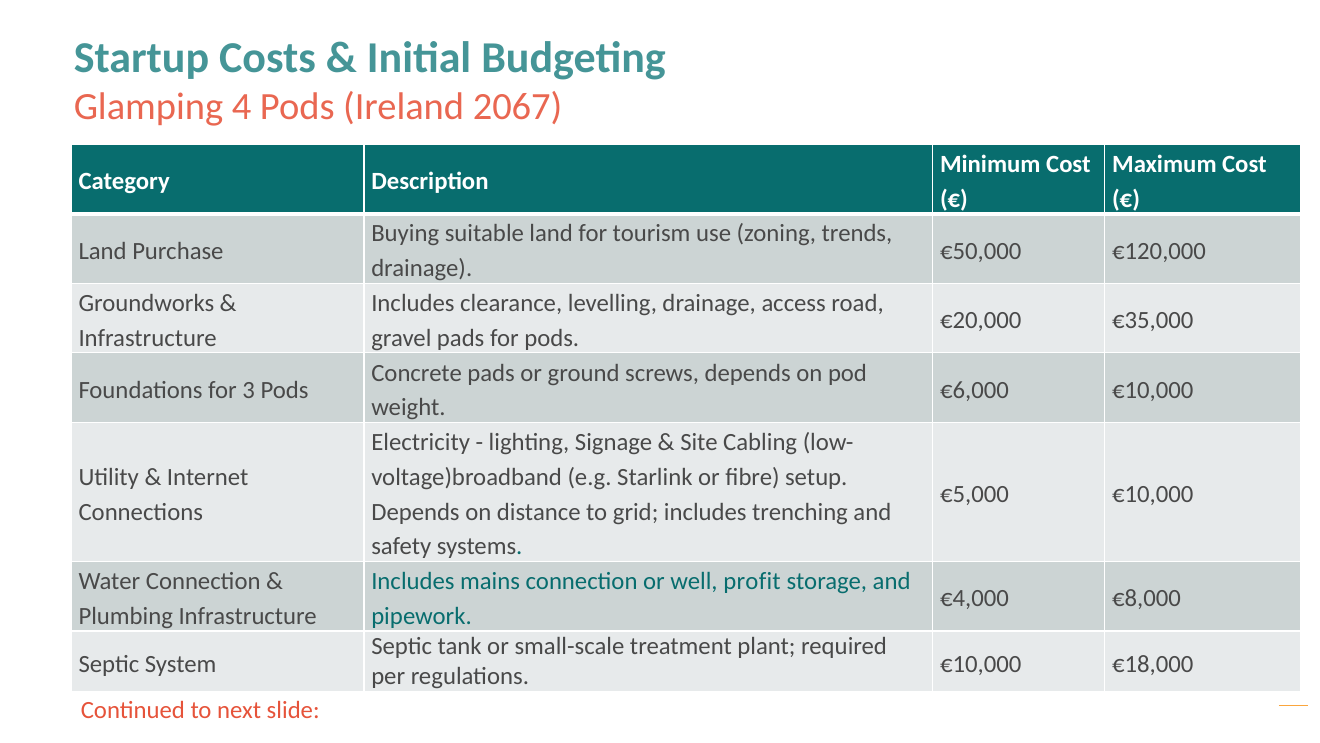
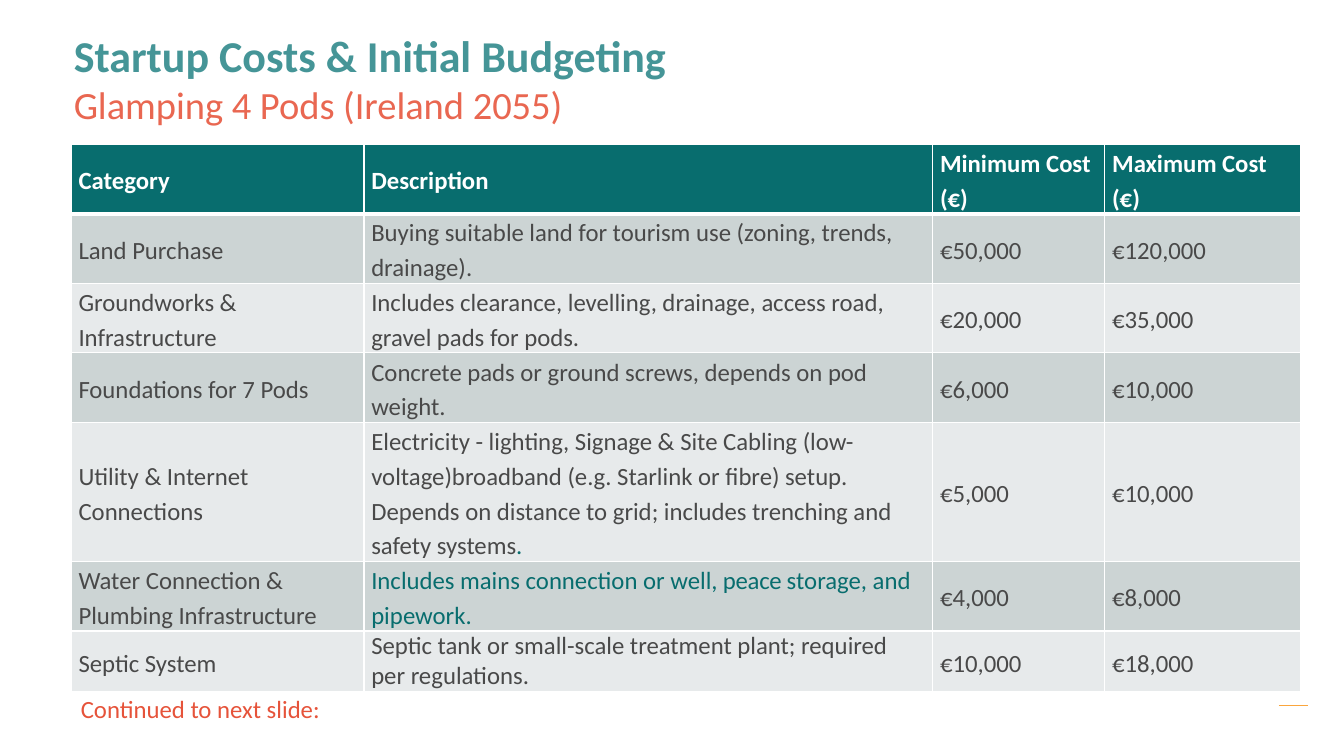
2067: 2067 -> 2055 (518, 107)
3: 3 -> 7 (249, 390)
profit: profit -> peace (752, 581)
